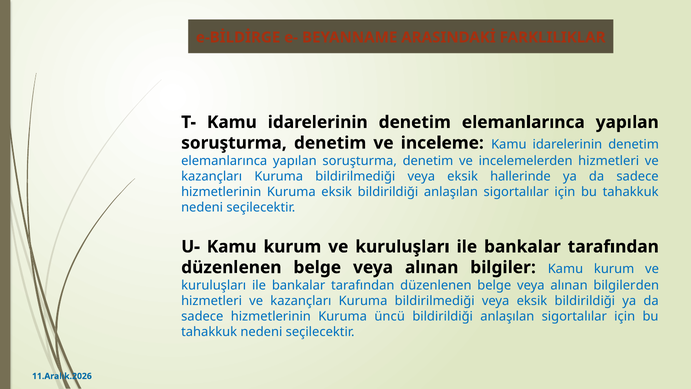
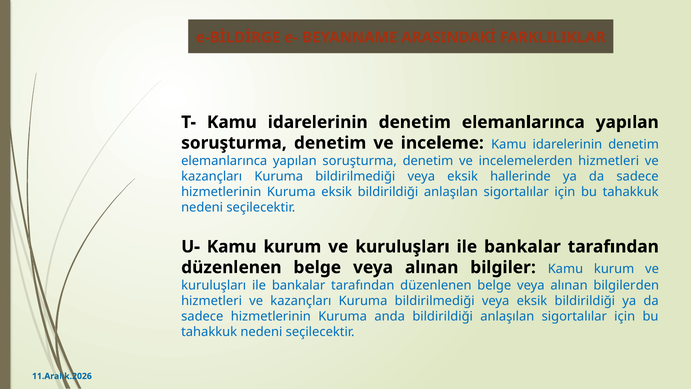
üncü: üncü -> anda (390, 316)
